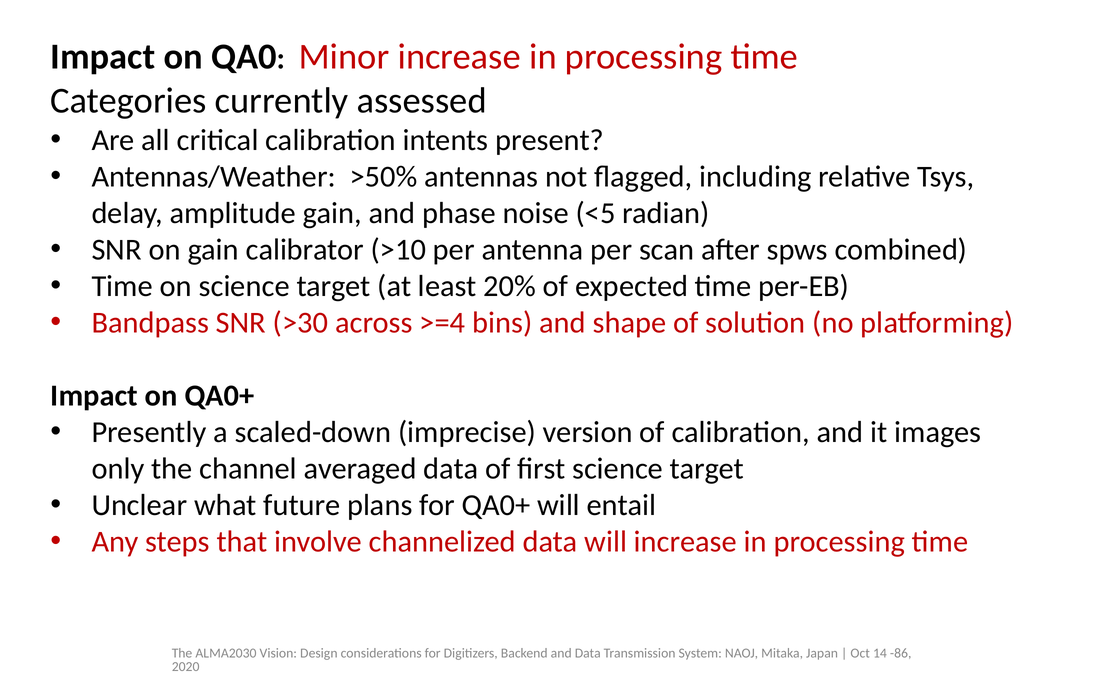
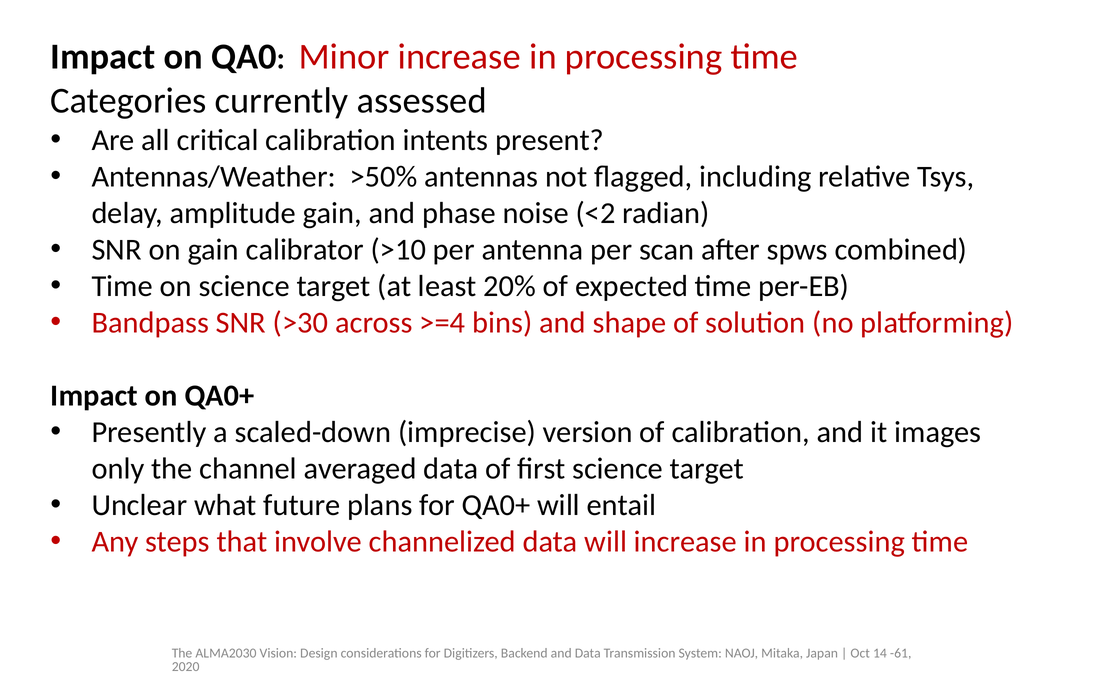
<5: <5 -> <2 (596, 213)
-86: -86 -> -61 (901, 653)
